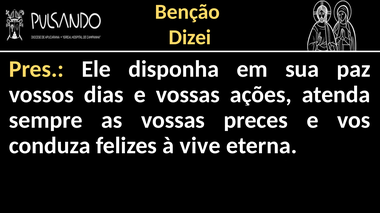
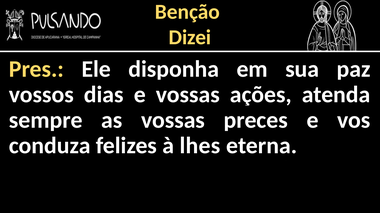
vive: vive -> lhes (200, 146)
